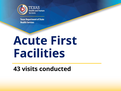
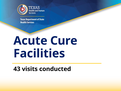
First: First -> Cure (64, 41)
